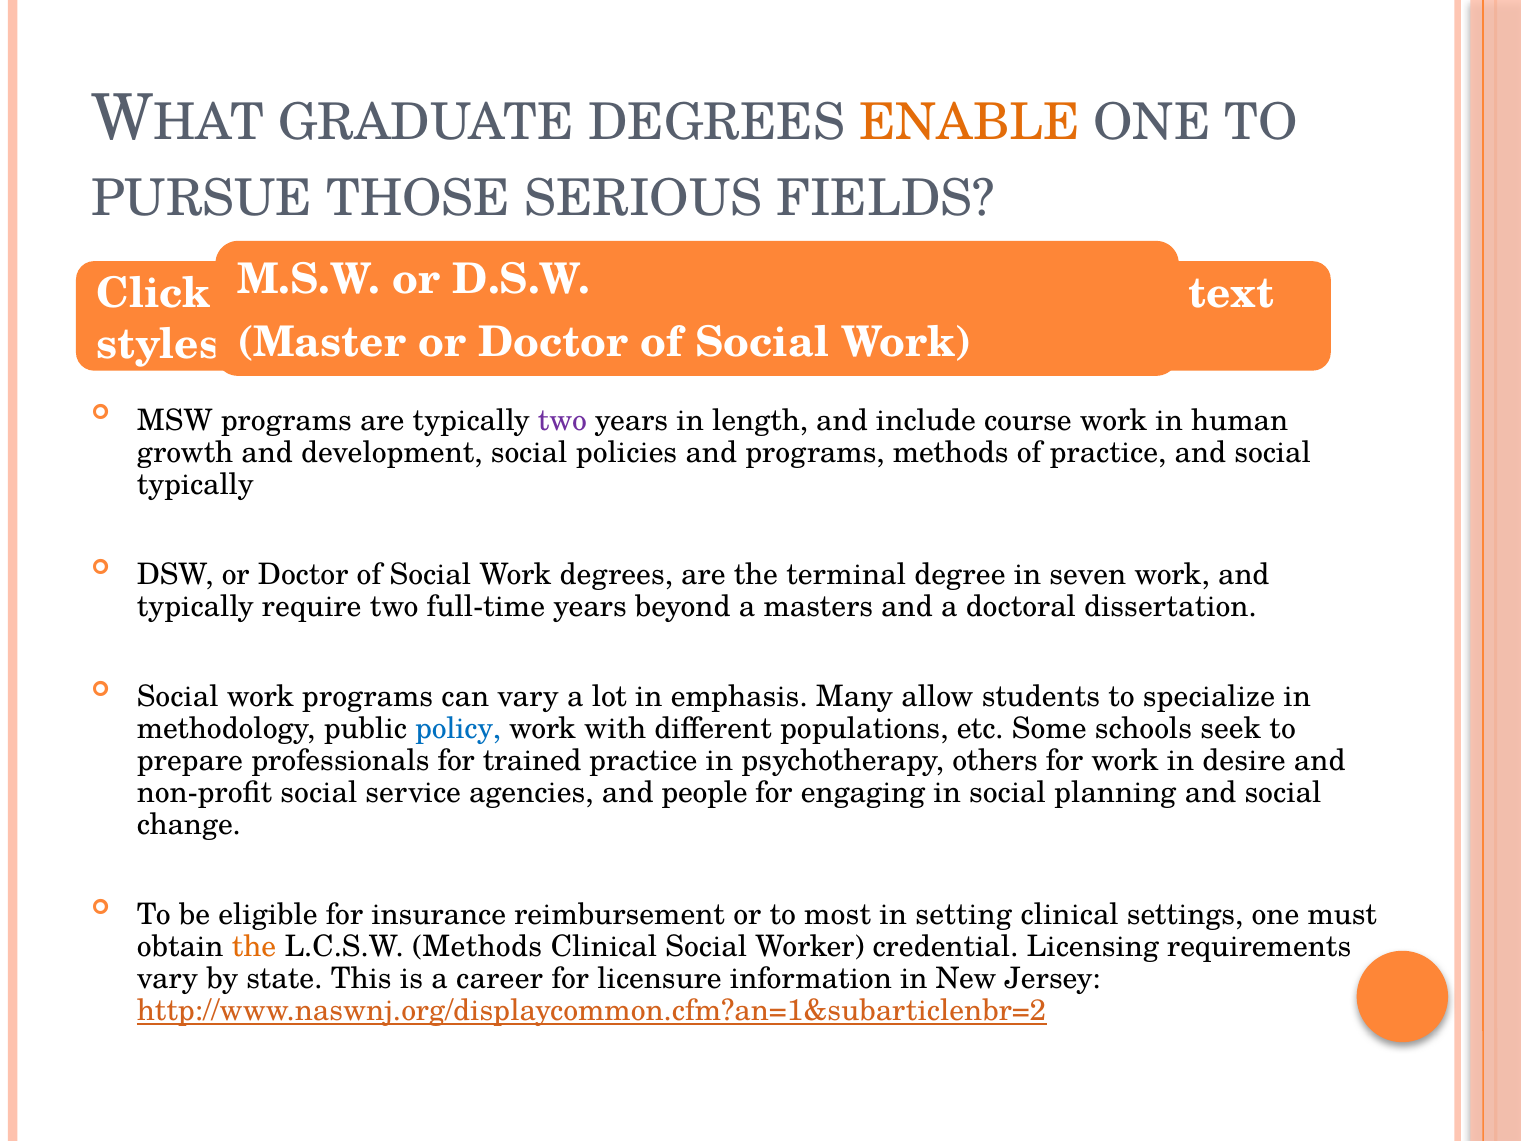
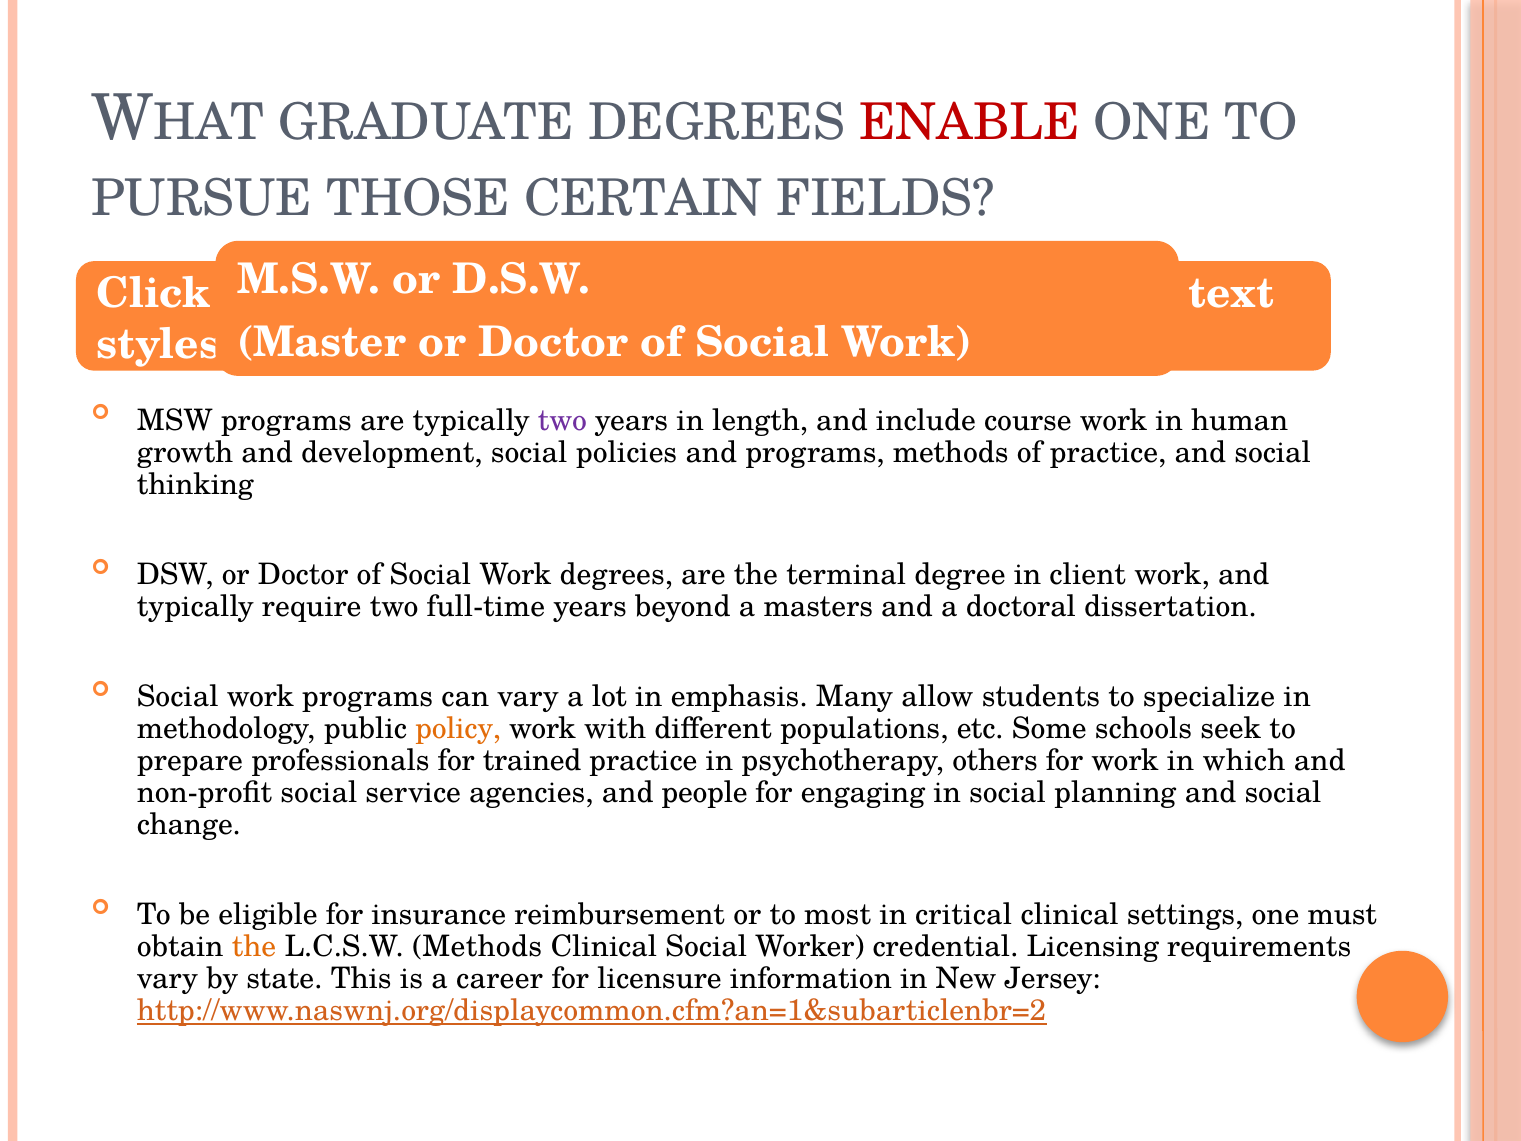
ENABLE colour: orange -> red (969, 123)
SERIOUS: SERIOUS -> CERTAIN (644, 199)
typically: typically -> thinking (195, 484)
seven: seven -> client (1088, 575)
policy colour: blue -> orange (458, 729)
desire: desire -> which (1244, 761)
setting: setting -> critical (964, 915)
